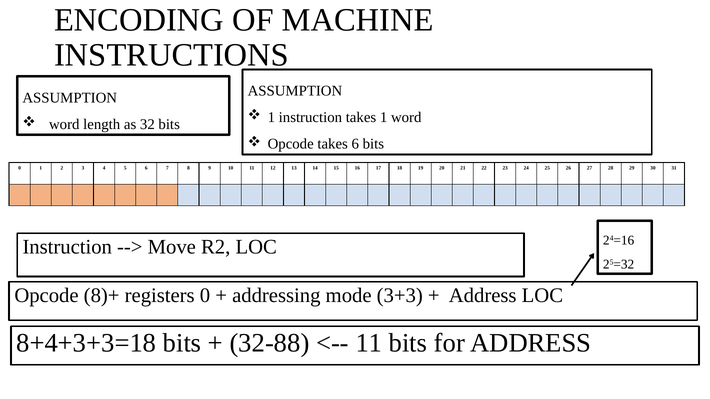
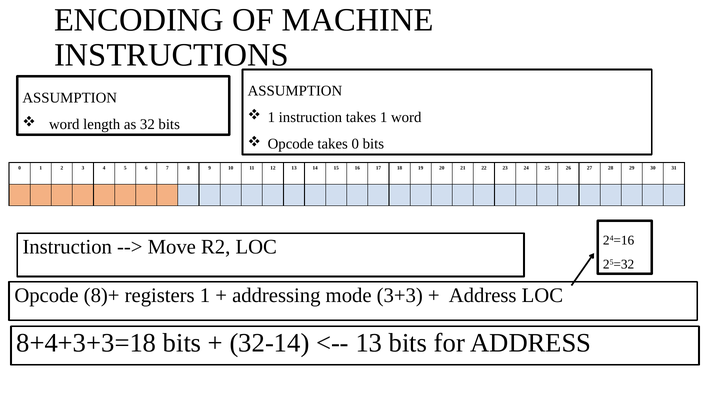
takes 6: 6 -> 0 (355, 144)
registers 0: 0 -> 1 (205, 296)
32-88: 32-88 -> 32-14 (270, 344)
11: 11 -> 13 (369, 344)
